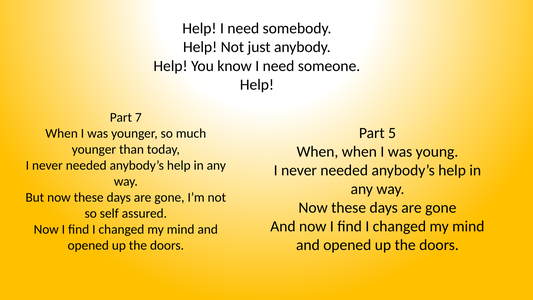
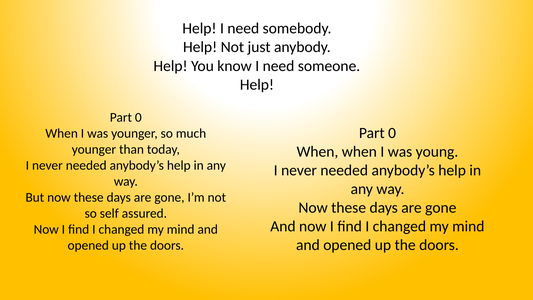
7: 7 -> 0 (138, 117)
5: 5 -> 0 (392, 133)
